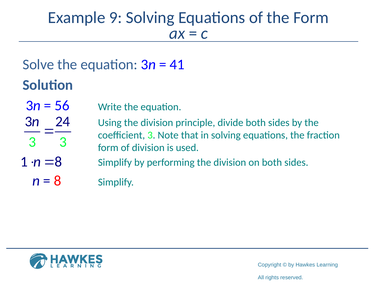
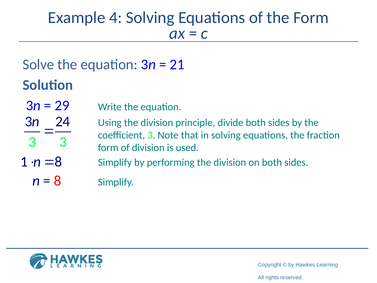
Example 9: 9 -> 4 (116, 17)
41: 41 -> 21 (177, 64)
56: 56 -> 29 (62, 106)
